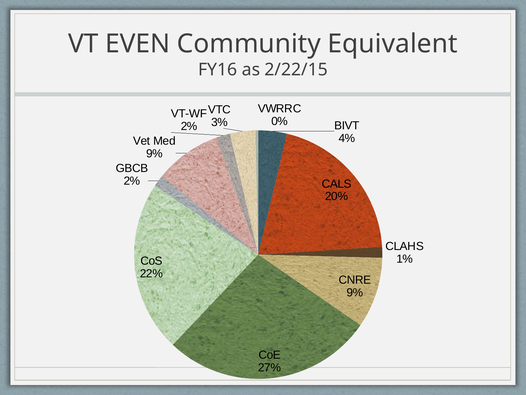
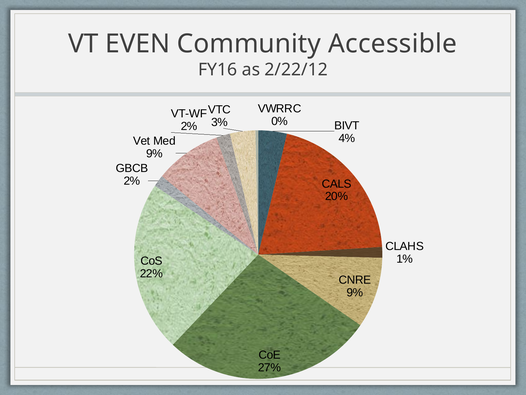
Equivalent: Equivalent -> Accessible (393, 44)
2/22/15: 2/22/15 -> 2/22/12 (296, 70)
